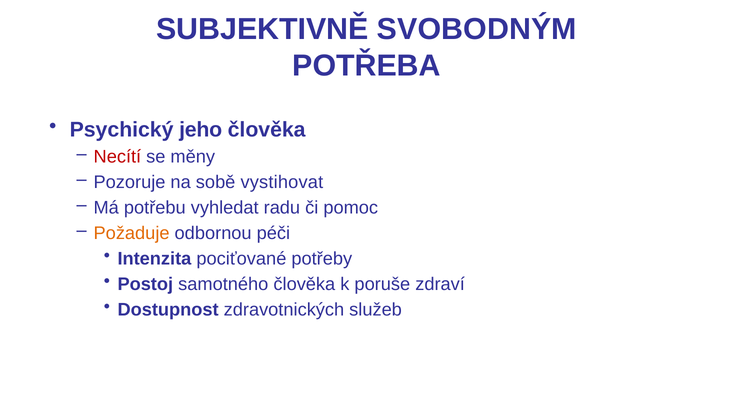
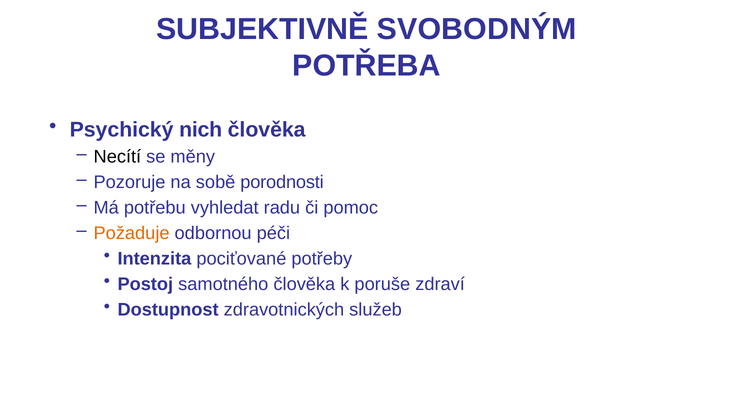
jeho: jeho -> nich (201, 130)
Necítí colour: red -> black (117, 157)
vystihovat: vystihovat -> porodnosti (282, 182)
